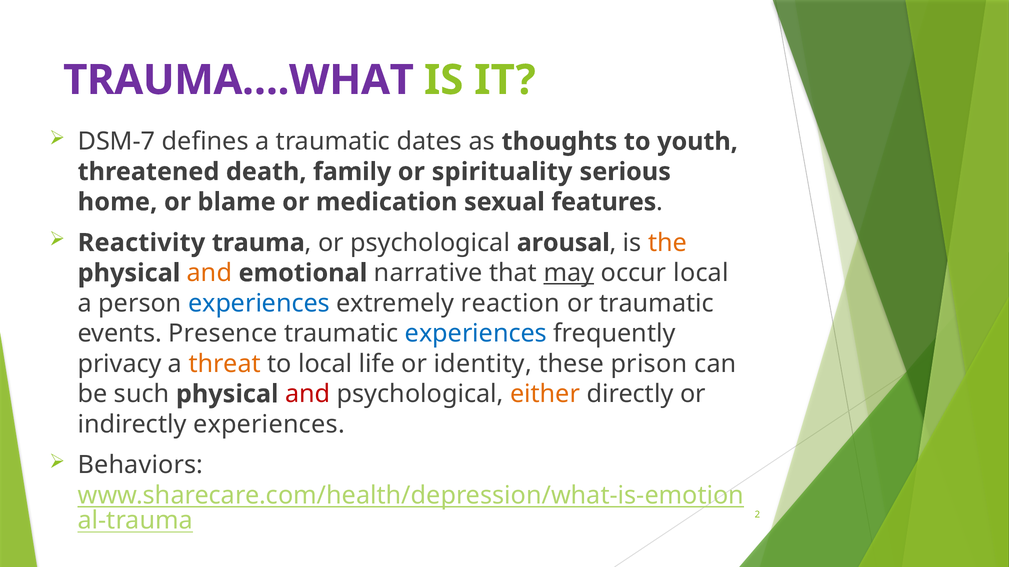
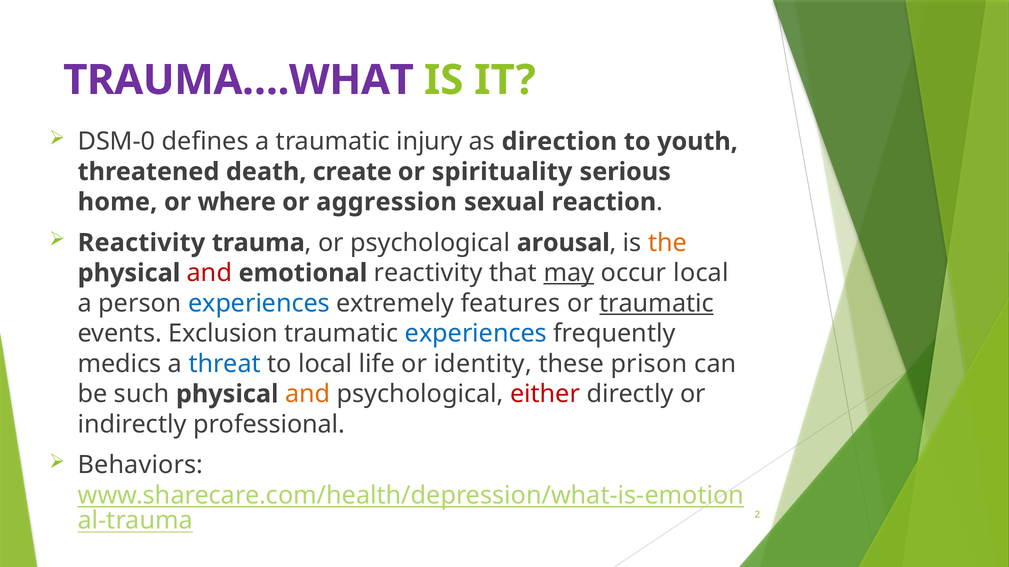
DSM-7: DSM-7 -> DSM-0 (117, 142)
dates: dates -> injury (430, 142)
thoughts: thoughts -> direction (559, 142)
family: family -> create (352, 172)
blame: blame -> where (237, 202)
medication: medication -> aggression (387, 202)
features: features -> reaction (604, 202)
and colour: orange -> red (209, 273)
emotional narrative: narrative -> reactivity (428, 273)
reaction: reaction -> features (510, 304)
traumatic underline: none -> present (657, 304)
Presence: Presence -> Exclusion (223, 334)
privacy: privacy -> medics (120, 364)
threat colour: orange -> blue (225, 364)
and colour: red -> orange (308, 394)
either colour: orange -> red (545, 394)
indirectly experiences: experiences -> professional (269, 425)
